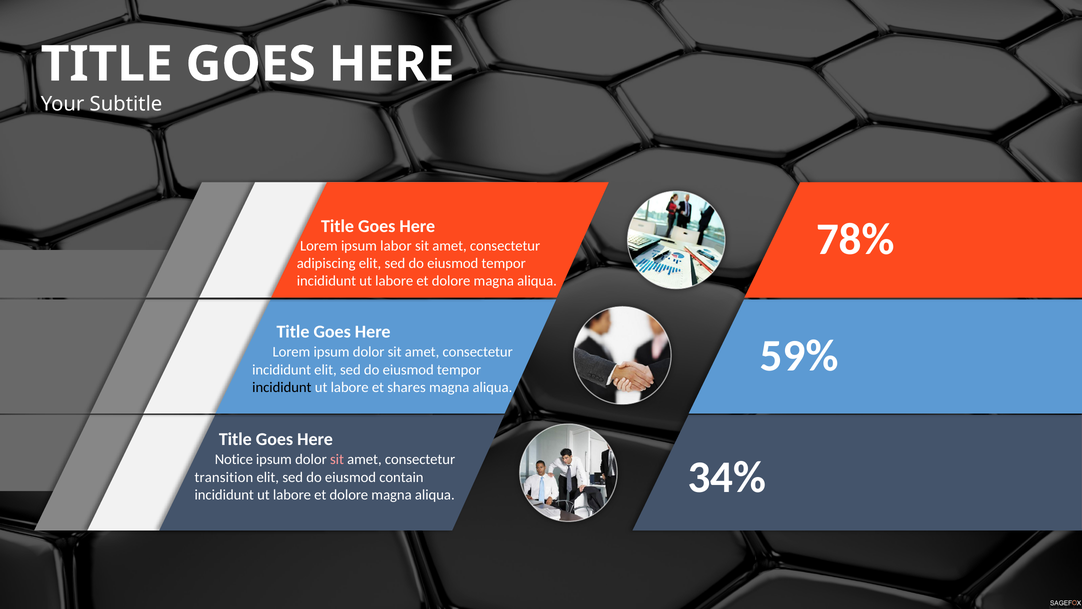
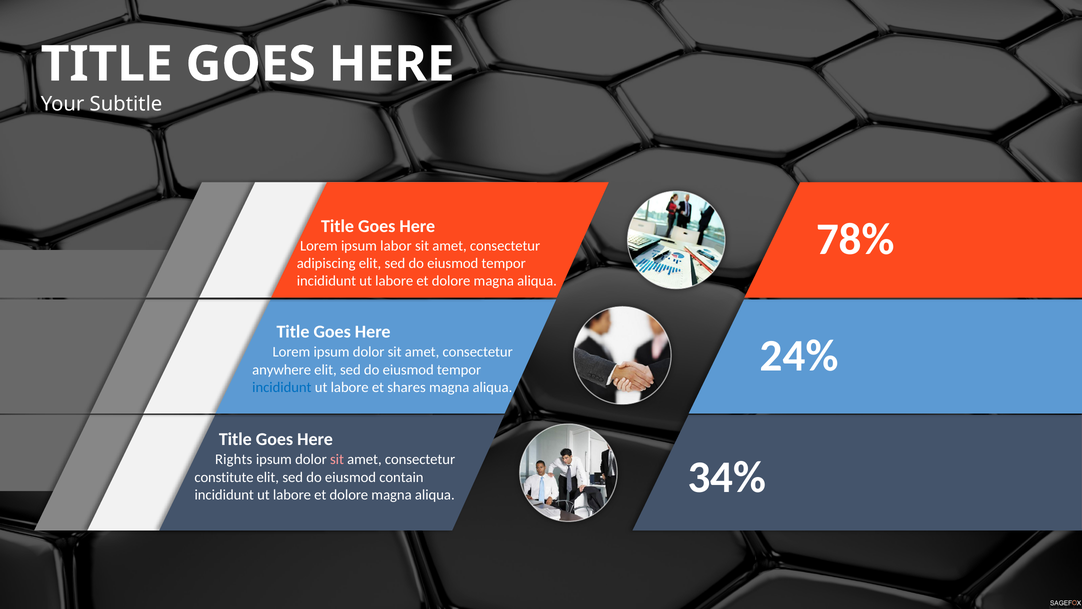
59%: 59% -> 24% (799, 356)
incididunt: incididunt -> anywhere (282, 370)
incididunt colour: black -> blue (282, 387)
Notice: Notice -> Rights (234, 459)
transition: transition -> constitute (224, 477)
